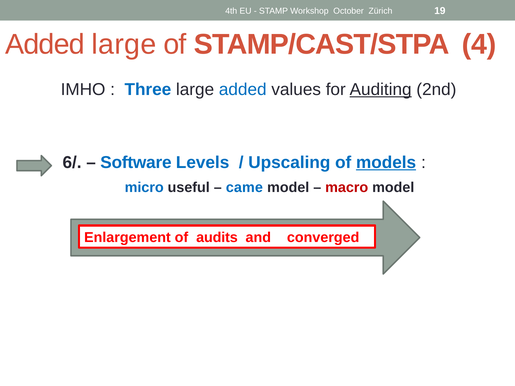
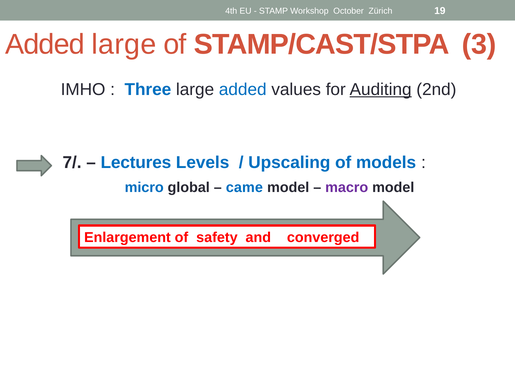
4: 4 -> 3 (479, 45)
6/: 6/ -> 7/ (72, 163)
Software: Software -> Lectures (136, 163)
models underline: present -> none (386, 163)
useful: useful -> global (189, 188)
macro colour: red -> purple (347, 188)
audits: audits -> safety (217, 238)
